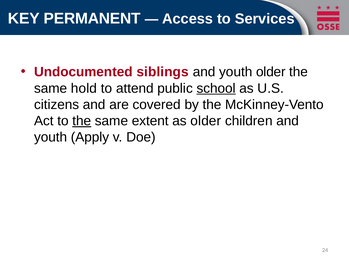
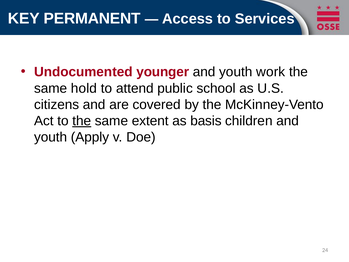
siblings: siblings -> younger (163, 72)
youth older: older -> work (271, 72)
school underline: present -> none (216, 88)
as older: older -> basis (206, 121)
